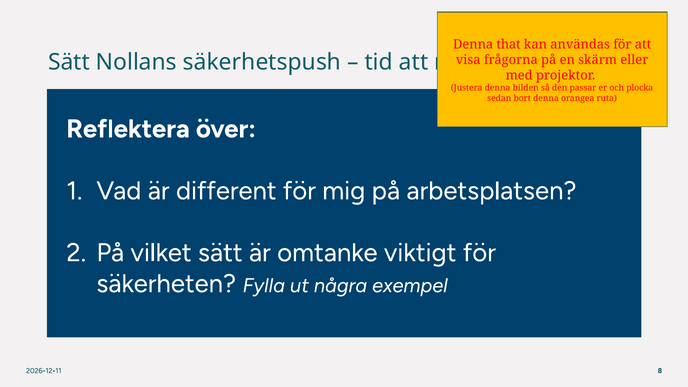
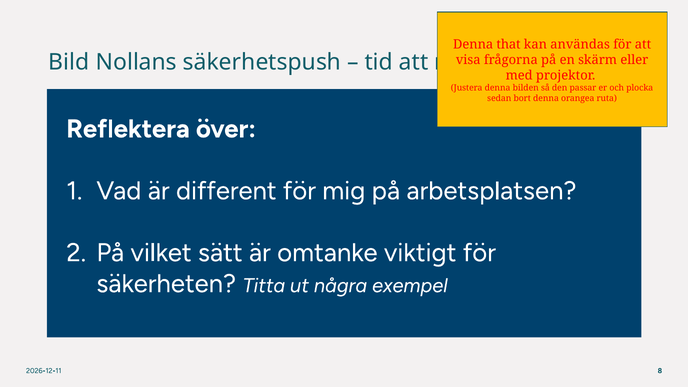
Sätt: Sätt -> Bild (69, 62)
Fylla: Fylla -> Titta (264, 286)
